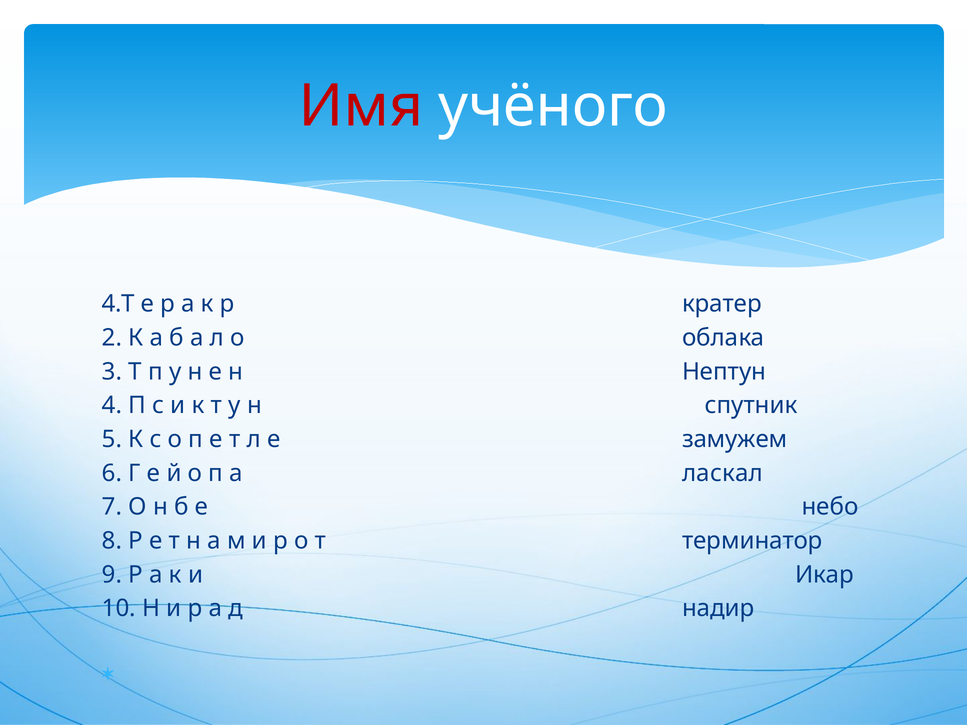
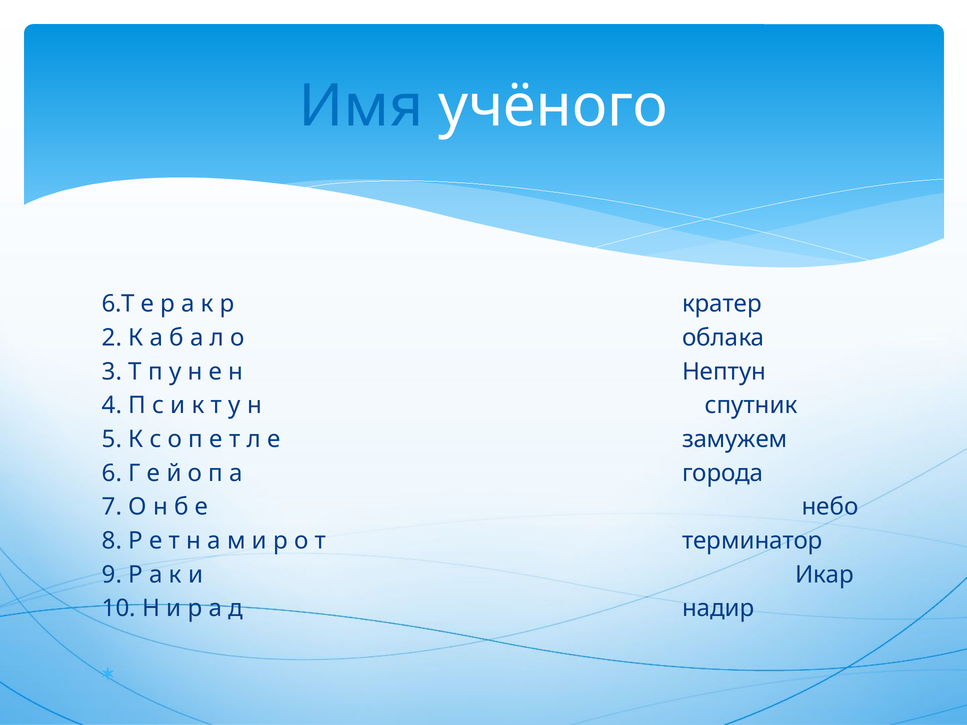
Имя colour: red -> blue (361, 106)
4.Т: 4.Т -> 6.Т (118, 304)
ласкал: ласкал -> города (723, 473)
